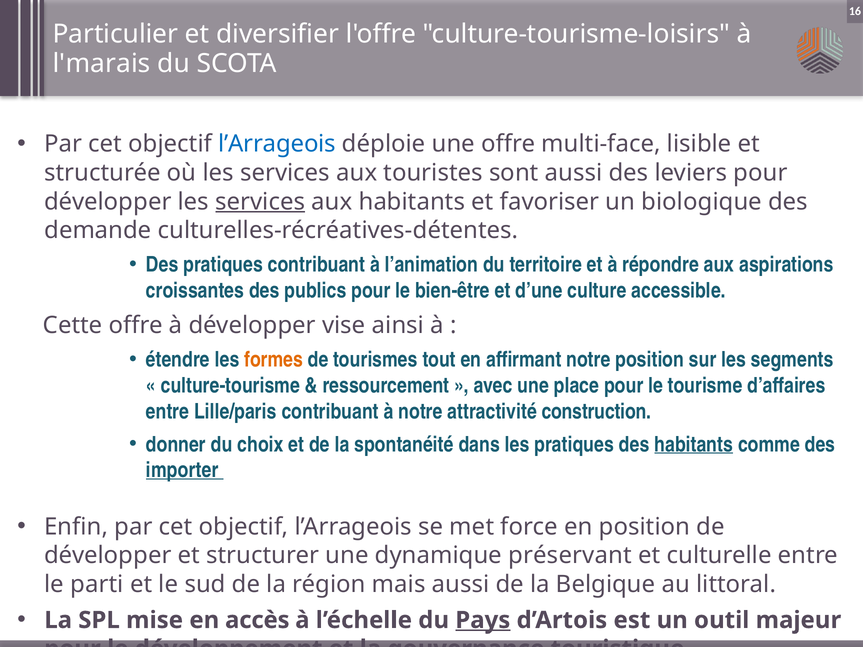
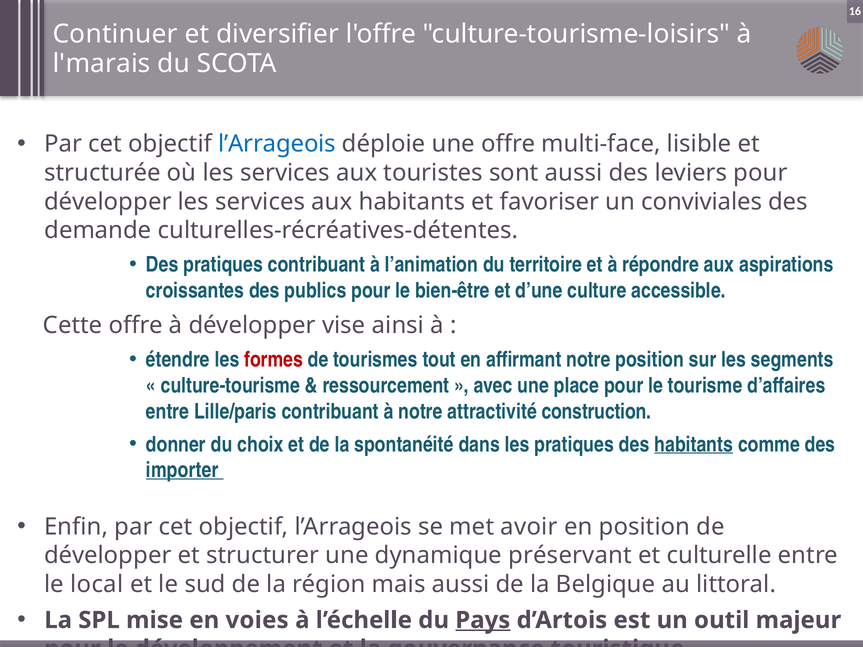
Particulier: Particulier -> Continuer (115, 34)
services underline: present -> none (260, 202)
biologique: biologique -> conviviales (702, 202)
formes colour: orange -> red (274, 360)
force: force -> avoir (529, 527)
parti: parti -> local (97, 584)
accès: accès -> voies (257, 620)
